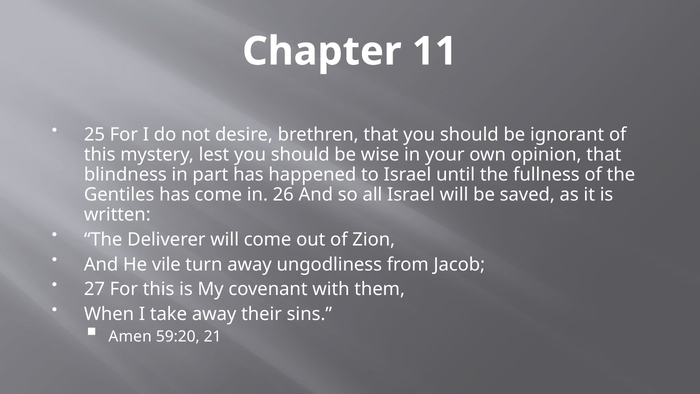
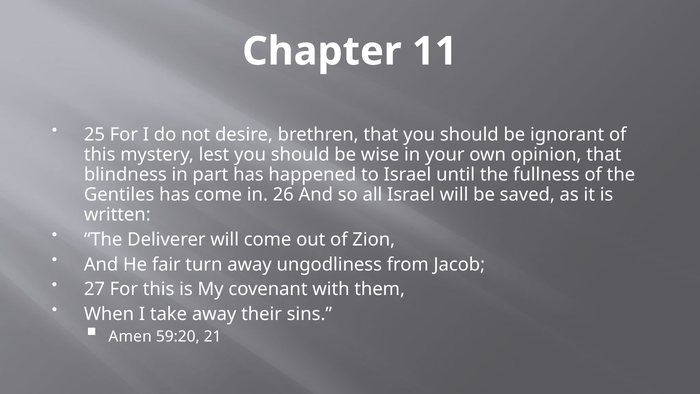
vile: vile -> fair (166, 264)
